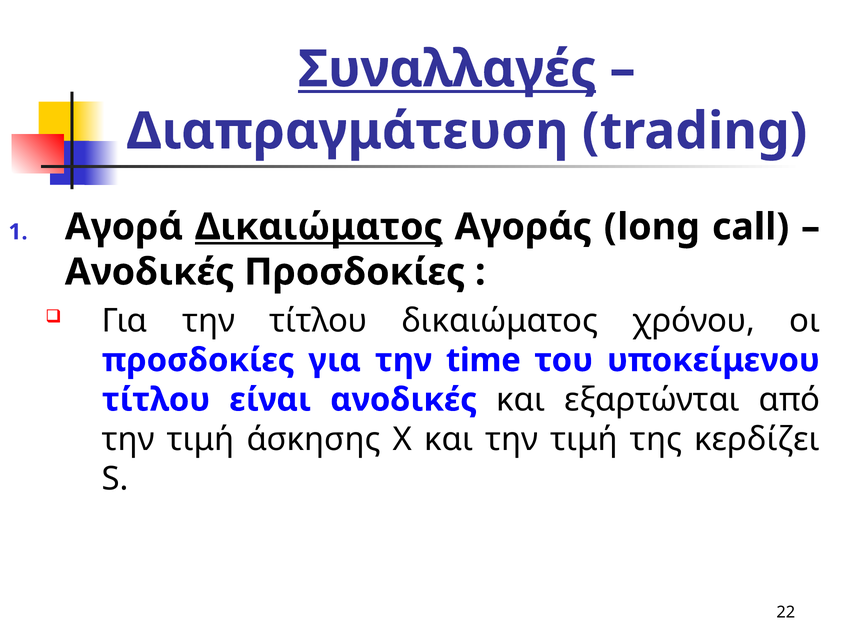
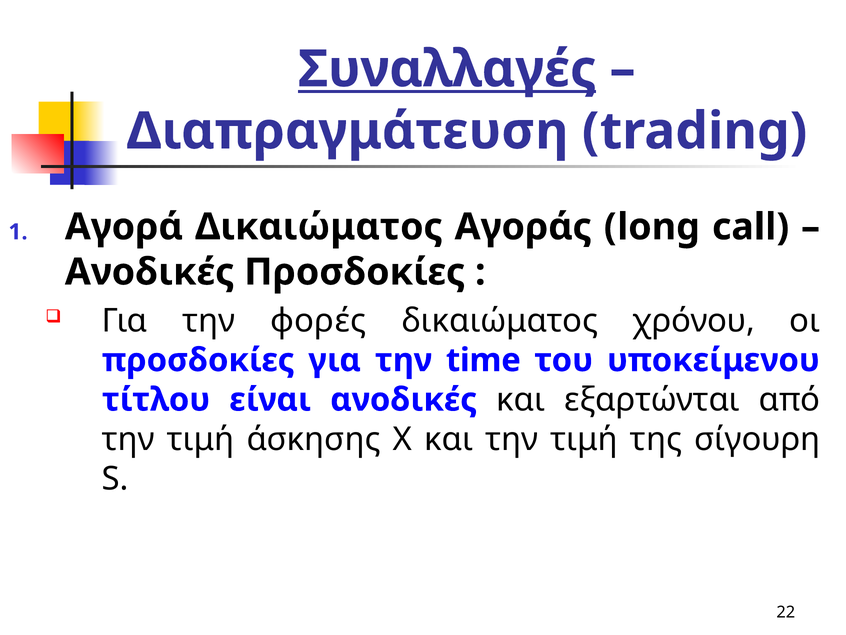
Δικαιώματος underline: present -> none (319, 227)
την τίτλου: τίτλου -> φορές (318, 320)
κερδίζει: κερδίζει -> σίγουρη (757, 439)
